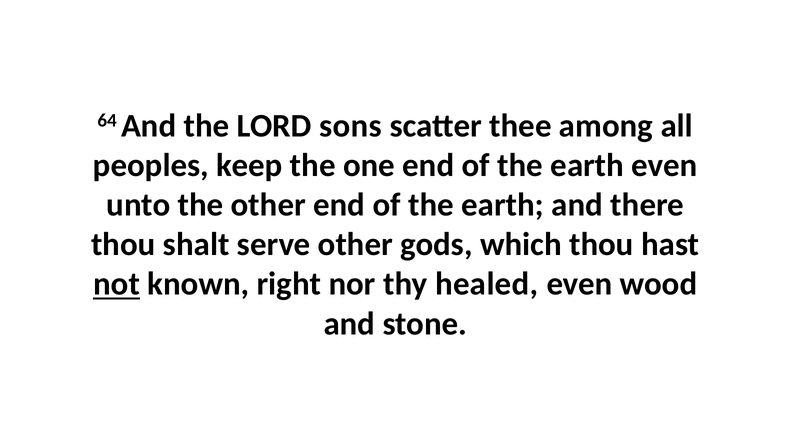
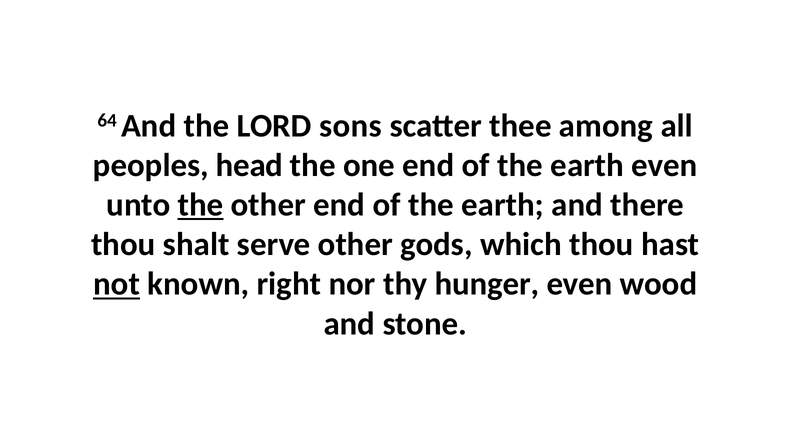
keep: keep -> head (250, 165)
the underline: none -> present (201, 205)
healed: healed -> hunger (487, 284)
